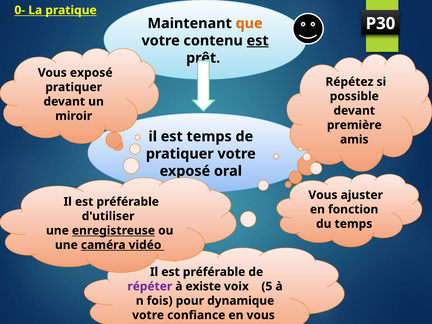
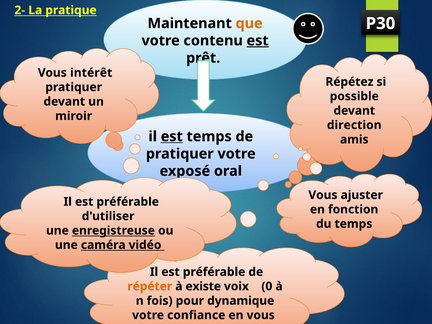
0-: 0- -> 2- (20, 10)
Vous exposé: exposé -> intérêt (91, 73)
première: première -> direction (354, 125)
est underline: none -> present (172, 136)
répéter colour: purple -> orange (150, 286)
5: 5 -> 0 (267, 286)
